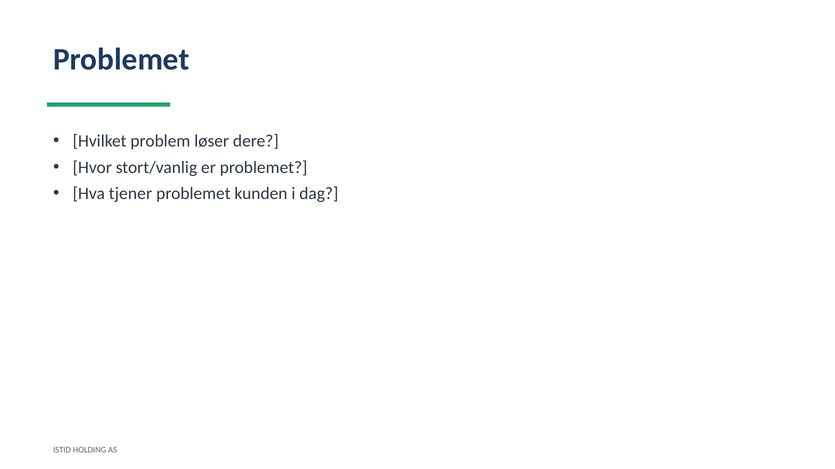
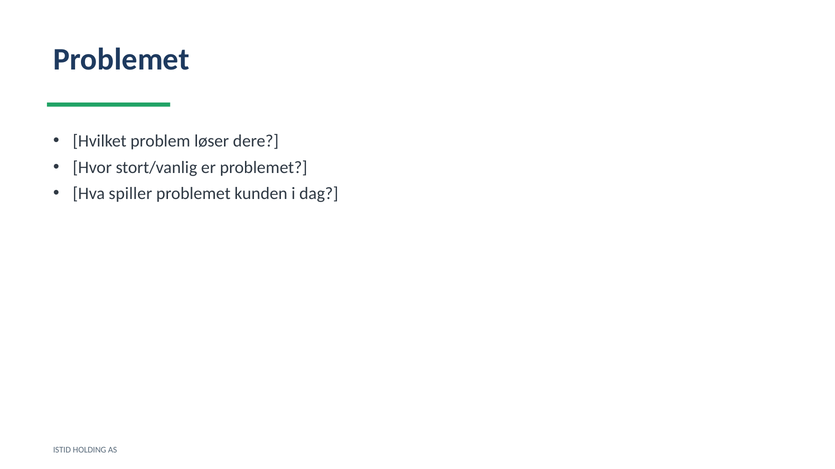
tjener: tjener -> spiller (130, 194)
